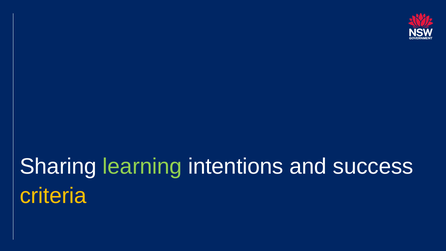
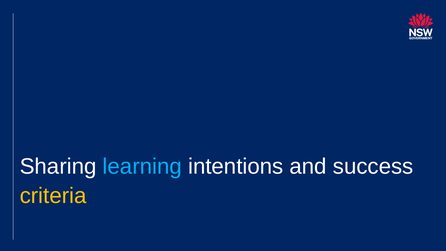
learning colour: light green -> light blue (142, 166)
